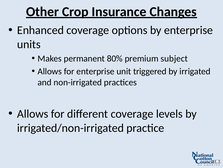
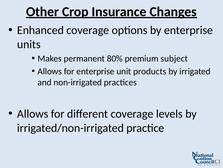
triggered: triggered -> products (150, 71)
